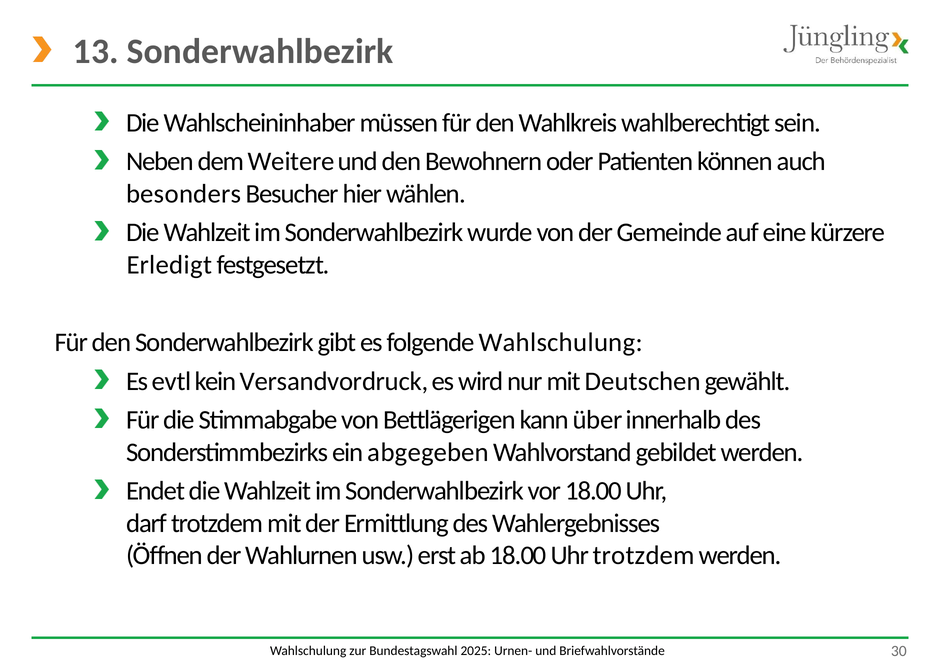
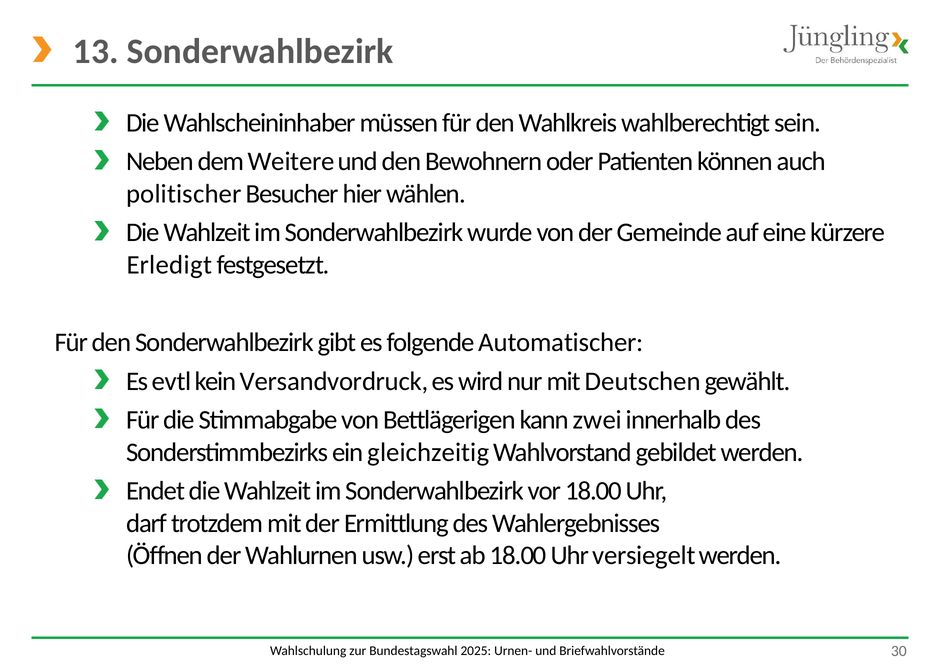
besonders: besonders -> politischer (184, 194)
folgende Wahlschulung: Wahlschulung -> Automatischer (561, 343)
über: über -> zwei (598, 420)
abgegeben: abgegeben -> gleichzeitig (428, 453)
Uhr trotzdem: trotzdem -> versiegelt (644, 556)
